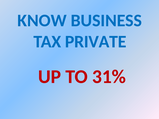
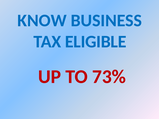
PRIVATE: PRIVATE -> ELIGIBLE (96, 42)
31%: 31% -> 73% (109, 77)
